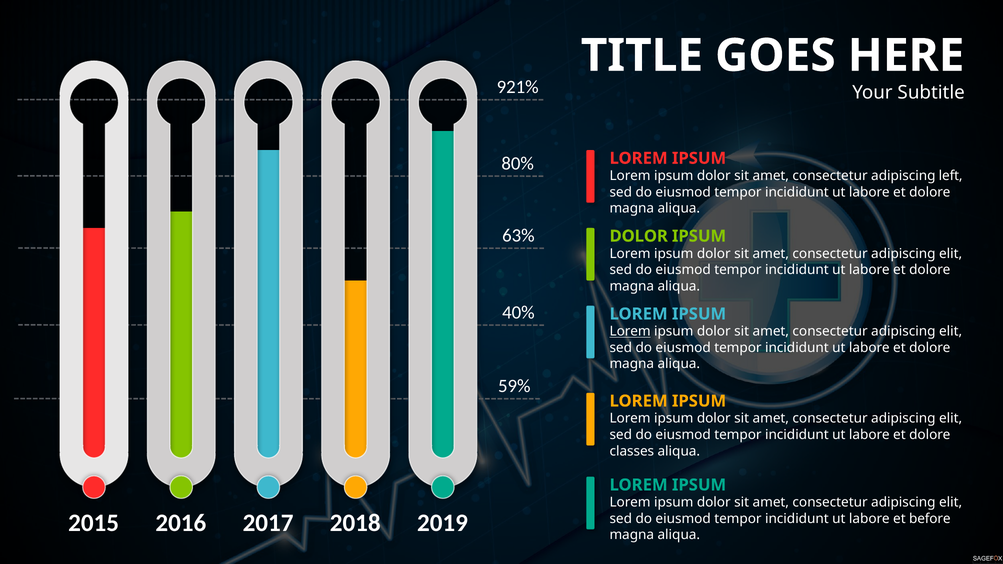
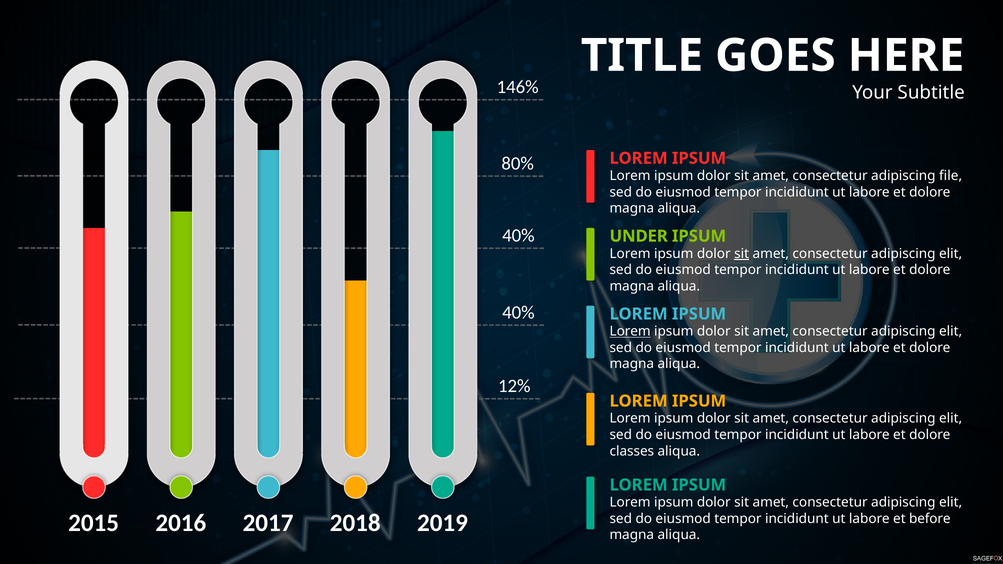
921%: 921% -> 146% (518, 87)
left: left -> file (951, 176)
63%: 63% -> 40% (518, 236)
DOLOR: DOLOR -> UNDER (639, 236)
sit underline: none -> present (742, 254)
59%: 59% -> 12% (514, 386)
